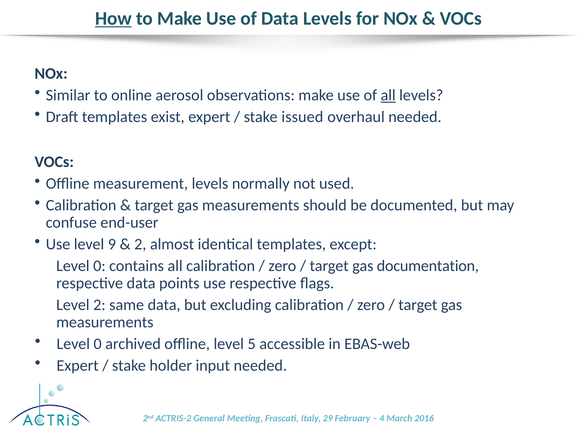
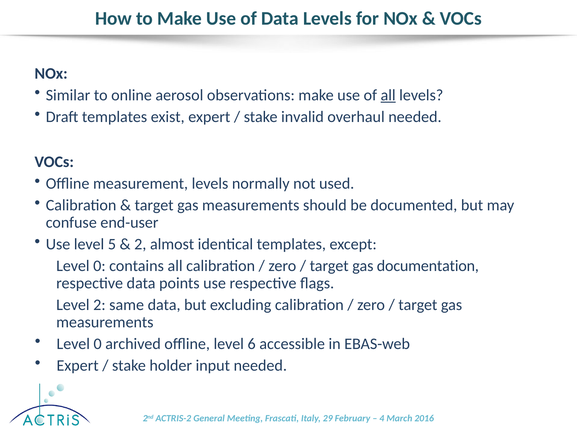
How underline: present -> none (113, 19)
issued: issued -> invalid (302, 117)
9: 9 -> 5 (112, 244)
5: 5 -> 6 (252, 344)
